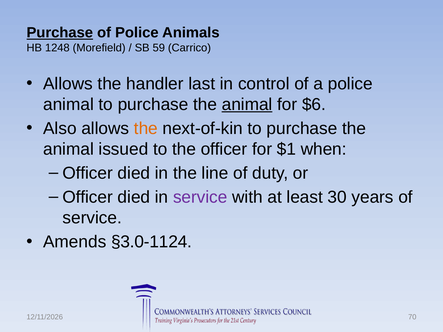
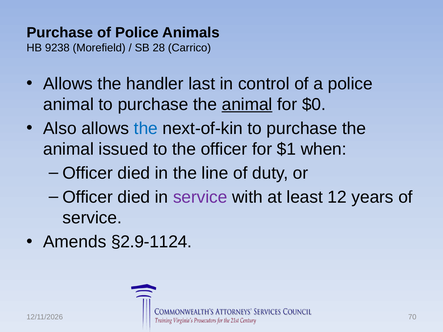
Purchase underline: present -> none (60, 33)
1248: 1248 -> 9238 (57, 48)
59: 59 -> 28 (159, 48)
$6: $6 -> $0 (314, 105)
the colour: orange -> blue (146, 129)
30: 30 -> 12 (337, 197)
§3.0-1124: §3.0-1124 -> §2.9-1124 (152, 242)
